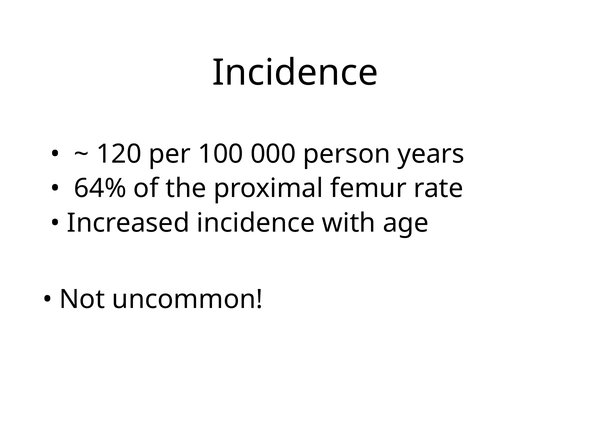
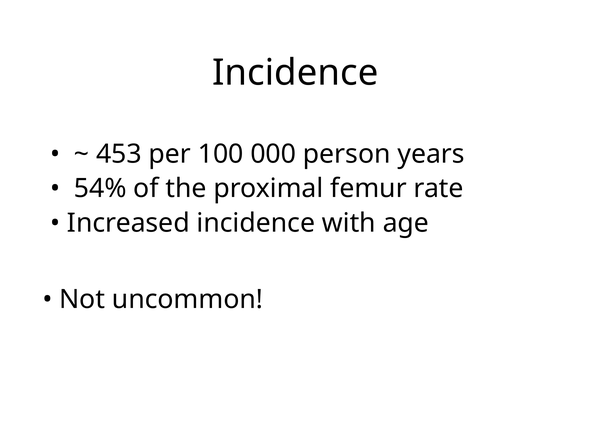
120: 120 -> 453 (119, 154)
64%: 64% -> 54% (100, 189)
